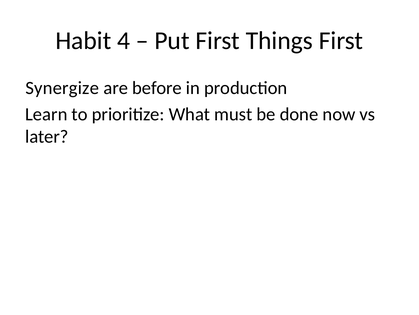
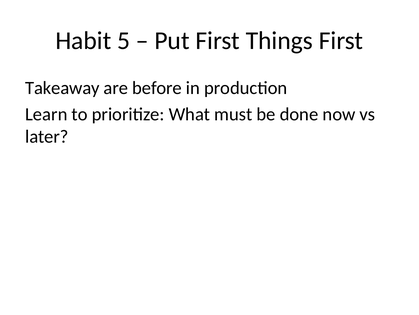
4: 4 -> 5 (124, 41)
Synergize: Synergize -> Takeaway (62, 88)
